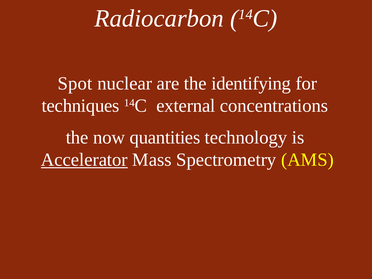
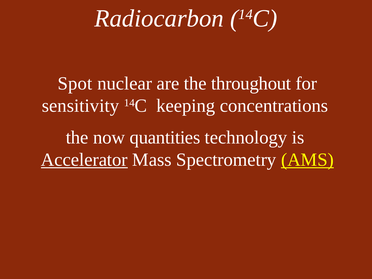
identifying: identifying -> throughout (251, 83)
techniques: techniques -> sensitivity (80, 106)
external: external -> keeping (186, 106)
AMS underline: none -> present (307, 160)
